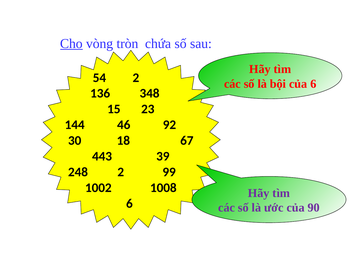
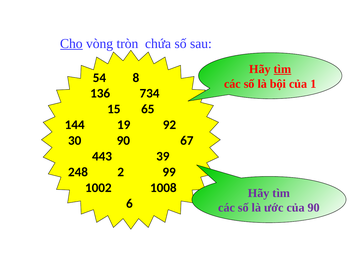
tìm underline: none -> present (282, 69)
54 2: 2 -> 8 (136, 78)
của 6: 6 -> 1 (313, 84)
348: 348 -> 734 (150, 93)
23: 23 -> 65 (148, 109)
46: 46 -> 19 (124, 125)
30 18: 18 -> 90 (123, 140)
